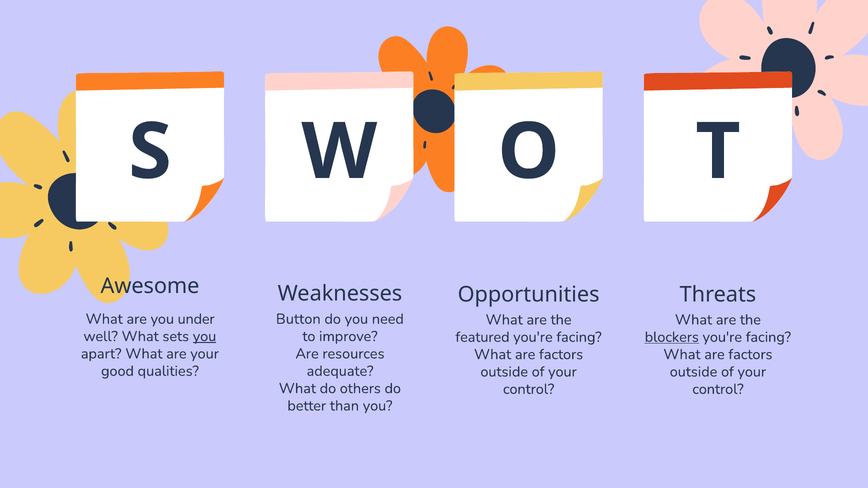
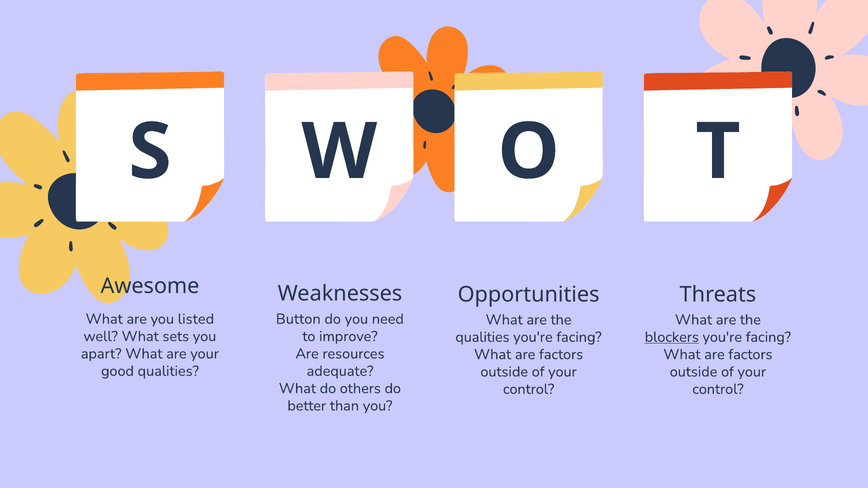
under: under -> listed (196, 319)
you underline: present -> none (205, 337)
featured: featured -> qualities (482, 337)
